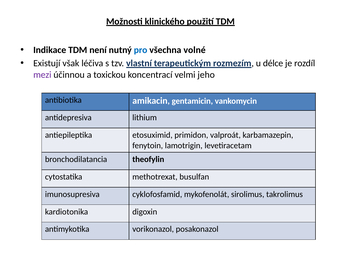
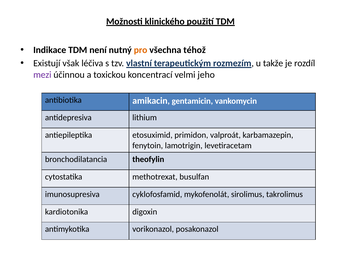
pro colour: blue -> orange (141, 50)
volné: volné -> téhož (195, 50)
délce: délce -> takže (273, 63)
